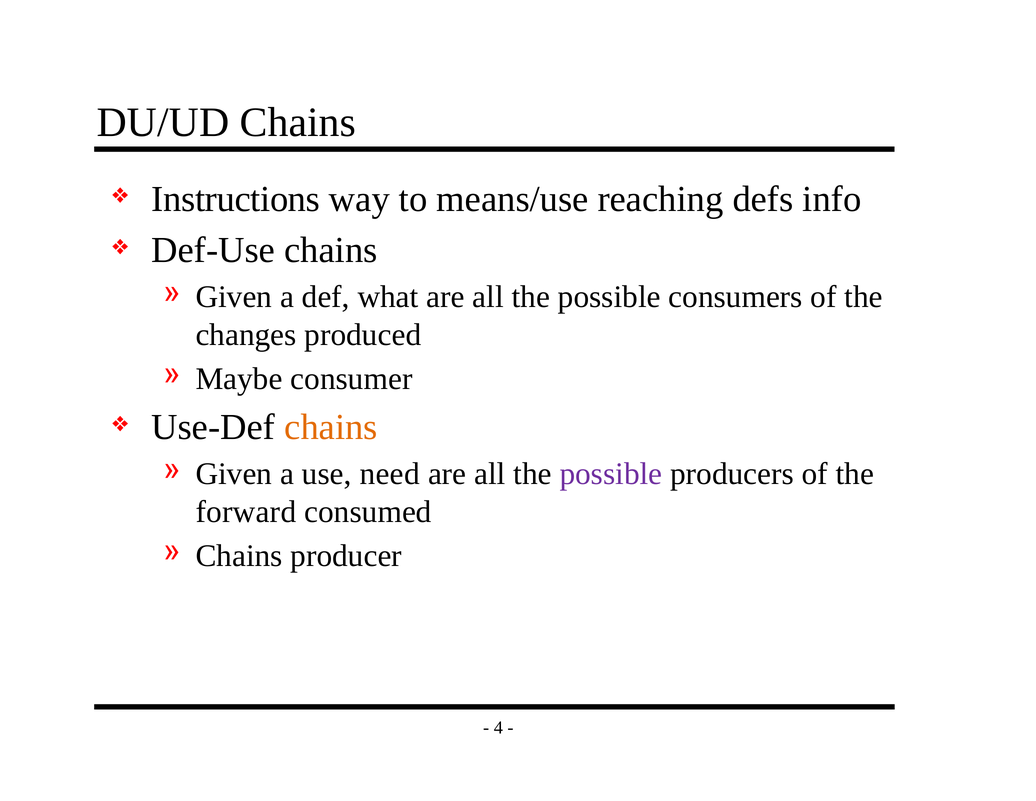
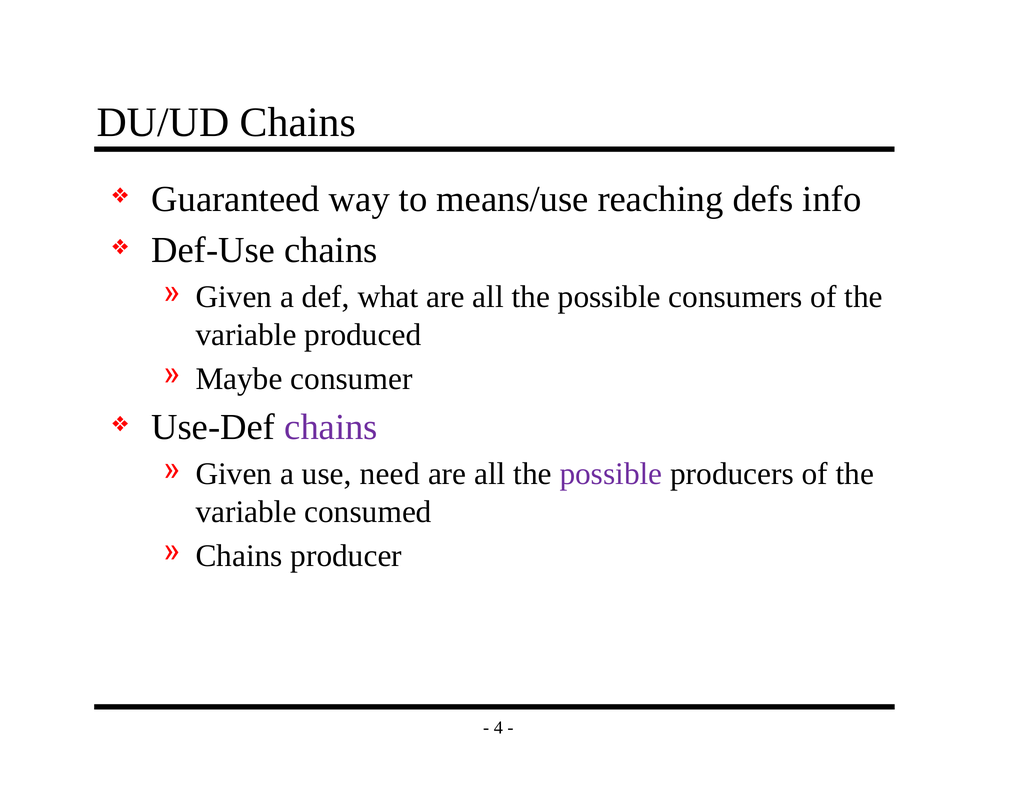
Instructions: Instructions -> Guaranteed (236, 199)
changes: changes -> variable (246, 335)
chains colour: orange -> purple (331, 427)
forward: forward -> variable (246, 511)
